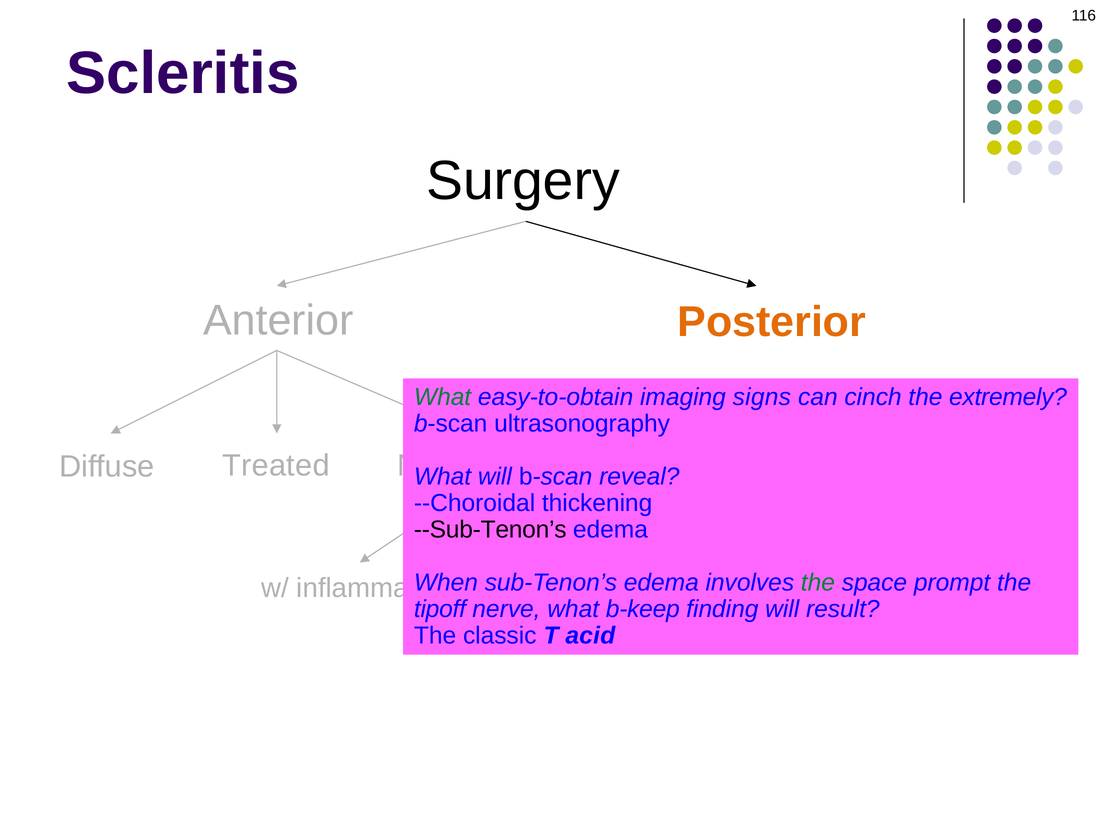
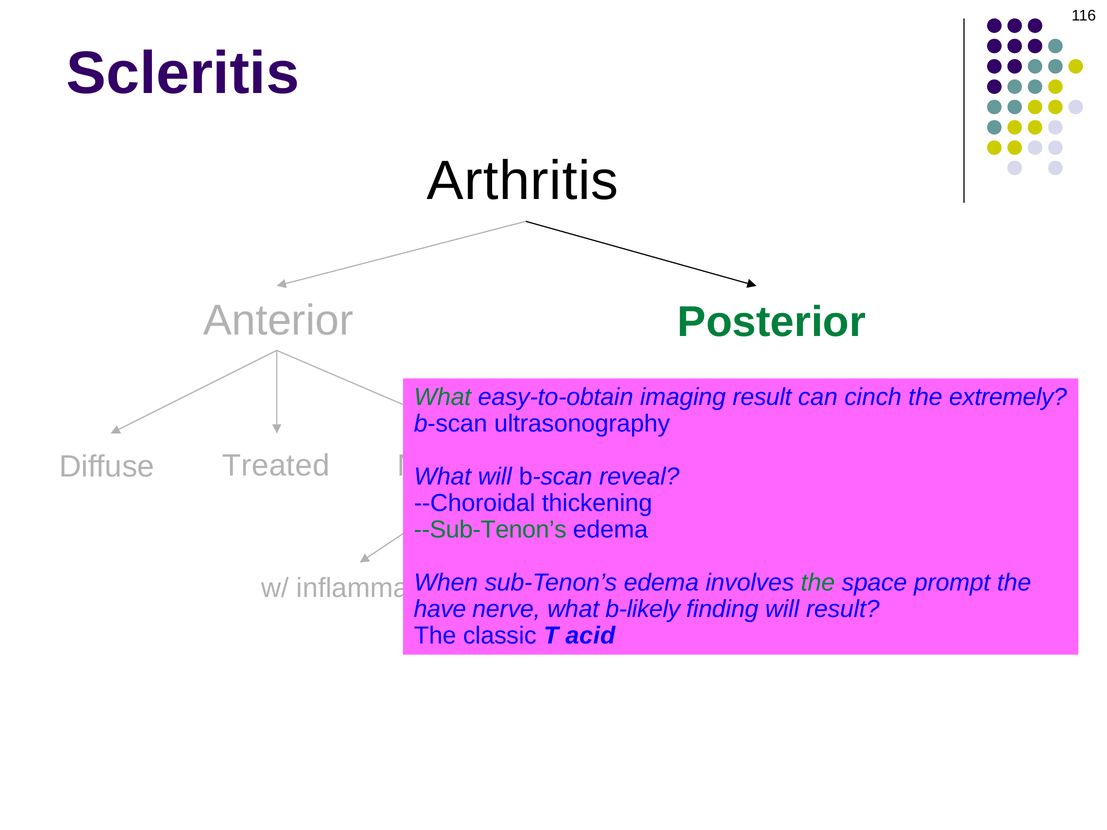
Surgery: Surgery -> Arthritis (523, 181)
Posterior colour: orange -> green (772, 322)
imaging signs: signs -> result (762, 397)
--Sub-Tenon’s colour: black -> green (490, 530)
tipoff: tipoff -> have (440, 609)
b-keep: b-keep -> b-likely (643, 609)
